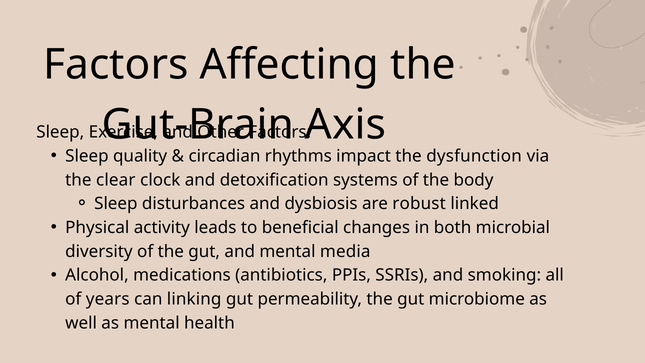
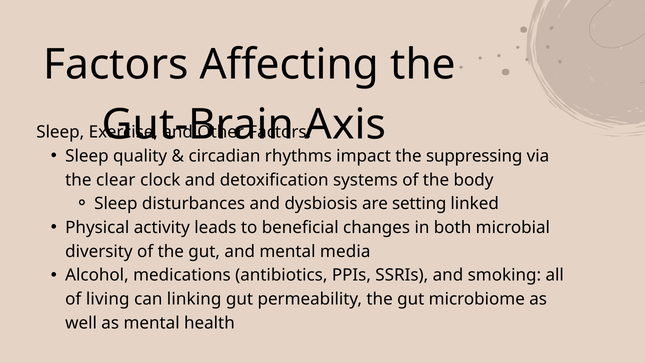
dysfunction: dysfunction -> suppressing (474, 156)
robust: robust -> setting (419, 204)
years: years -> living (108, 299)
